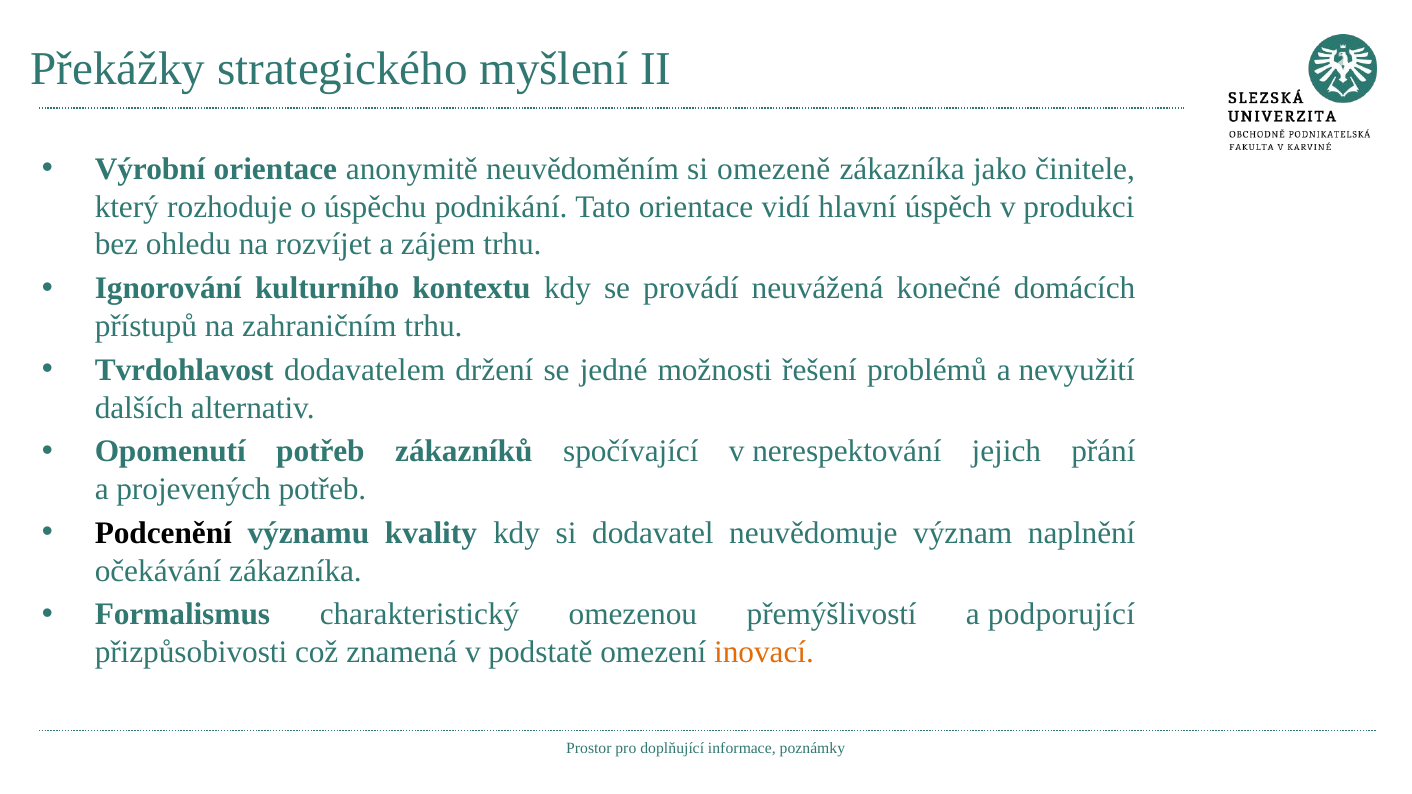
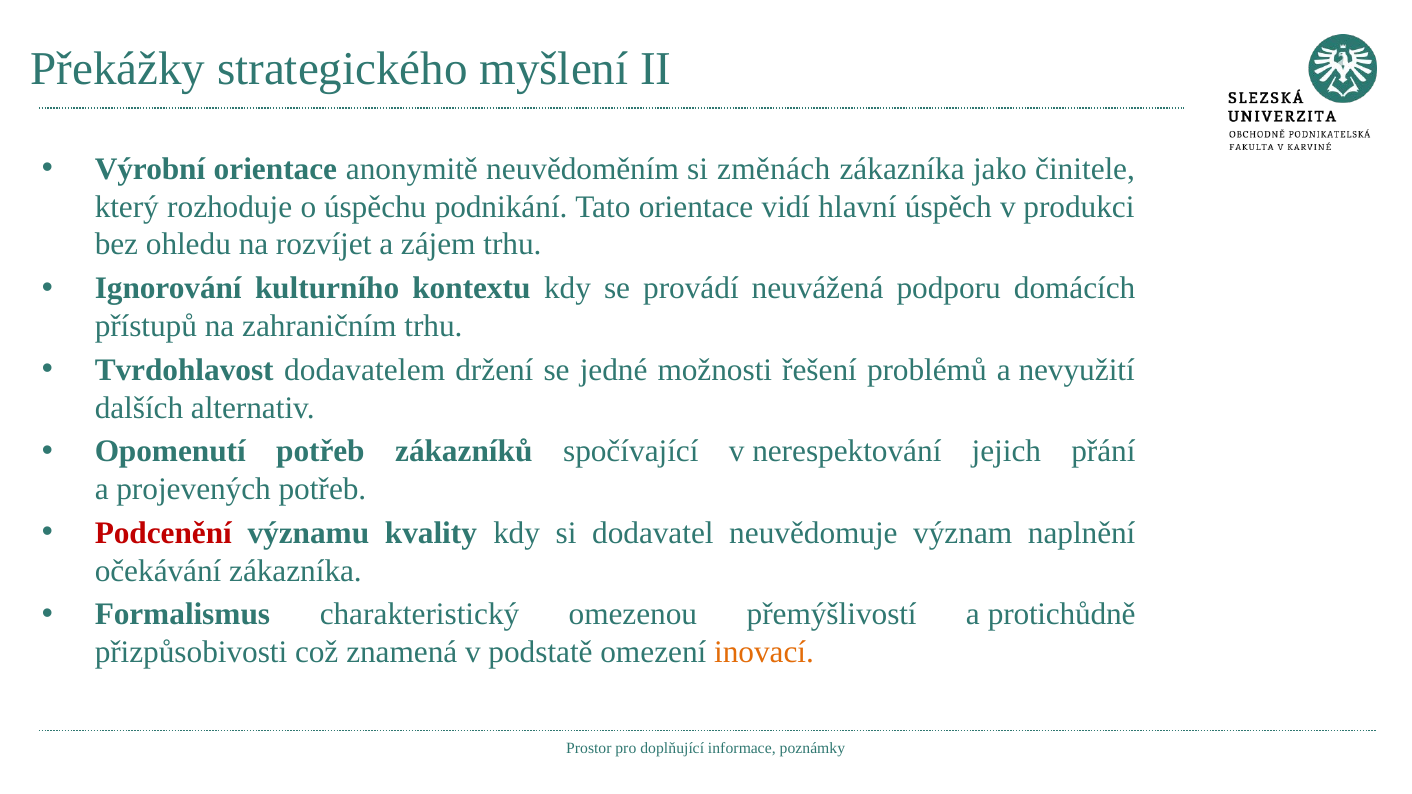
omezeně: omezeně -> změnách (774, 169)
konečné: konečné -> podporu (949, 289)
Podcenění colour: black -> red (163, 533)
podporující: podporující -> protichůdně (1062, 615)
